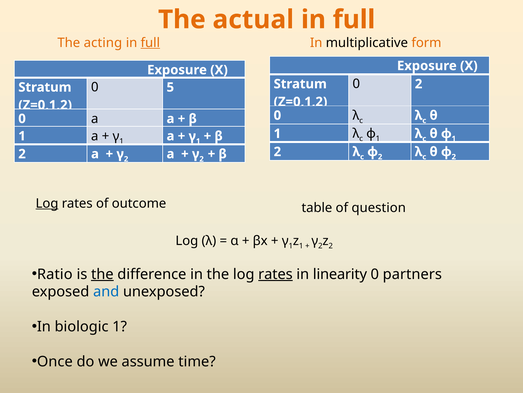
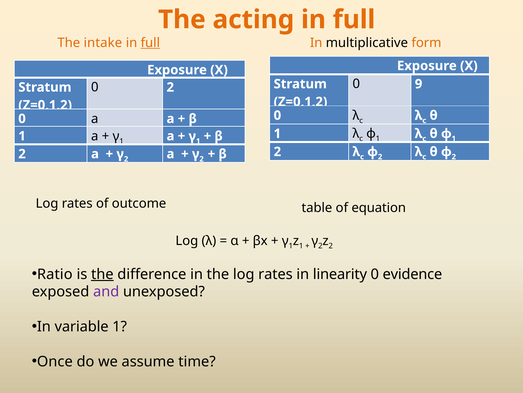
actual: actual -> acting (253, 20)
acting: acting -> intake (103, 43)
0 2: 2 -> 9 (419, 84)
0 5: 5 -> 2 (170, 87)
Log underline: present -> none (47, 203)
question: question -> equation (379, 207)
rates underline: present -> none (275, 274)
partners: partners -> evidence (412, 274)
and colour: blue -> purple (106, 291)
biologic: biologic -> variable (82, 326)
